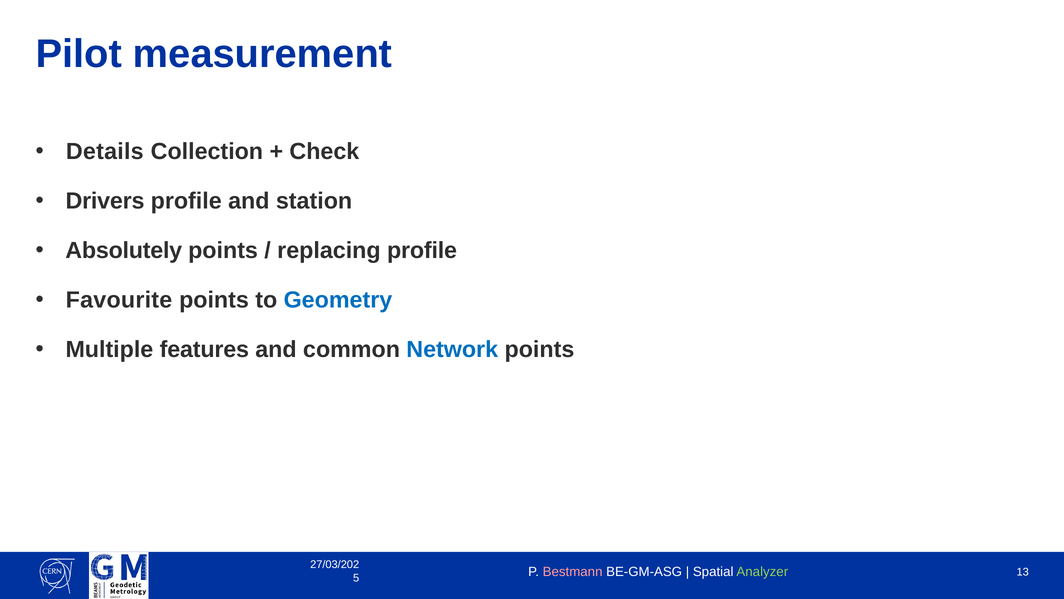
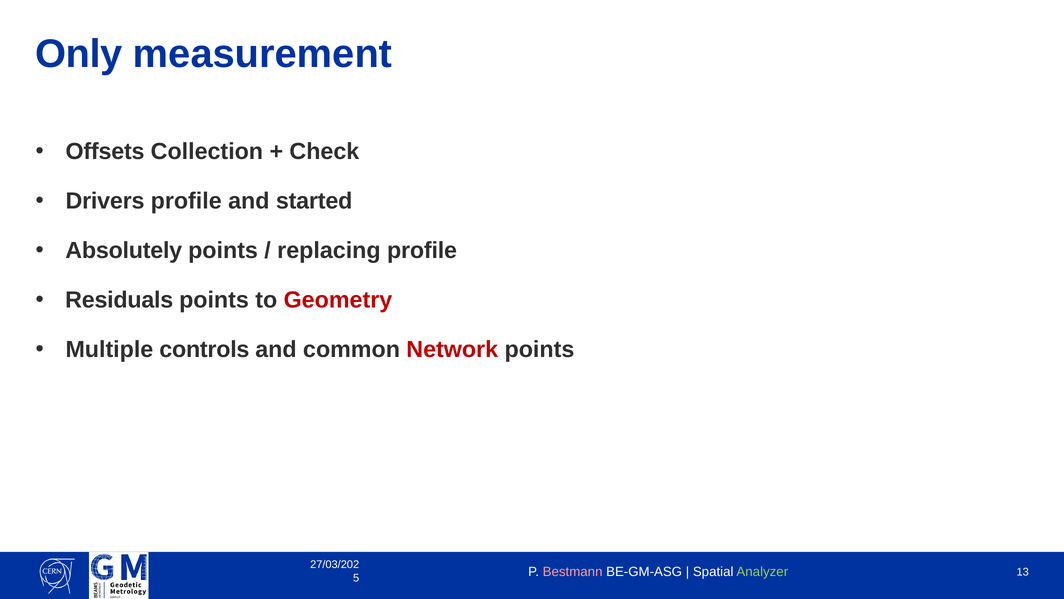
Pilot: Pilot -> Only (79, 54)
Details: Details -> Offsets (105, 151)
station: station -> started (314, 201)
Favourite: Favourite -> Residuals (119, 300)
Geometry colour: blue -> red (338, 300)
features: features -> controls (204, 349)
Network colour: blue -> red (452, 349)
